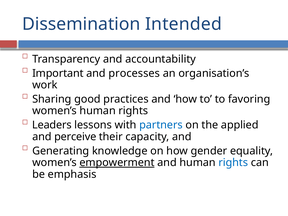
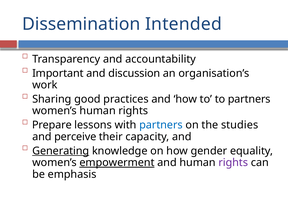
processes: processes -> discussion (134, 73)
to favoring: favoring -> partners (249, 99)
Leaders: Leaders -> Prepare (52, 125)
applied: applied -> studies (240, 125)
Generating underline: none -> present (61, 151)
rights colour: blue -> purple (233, 163)
